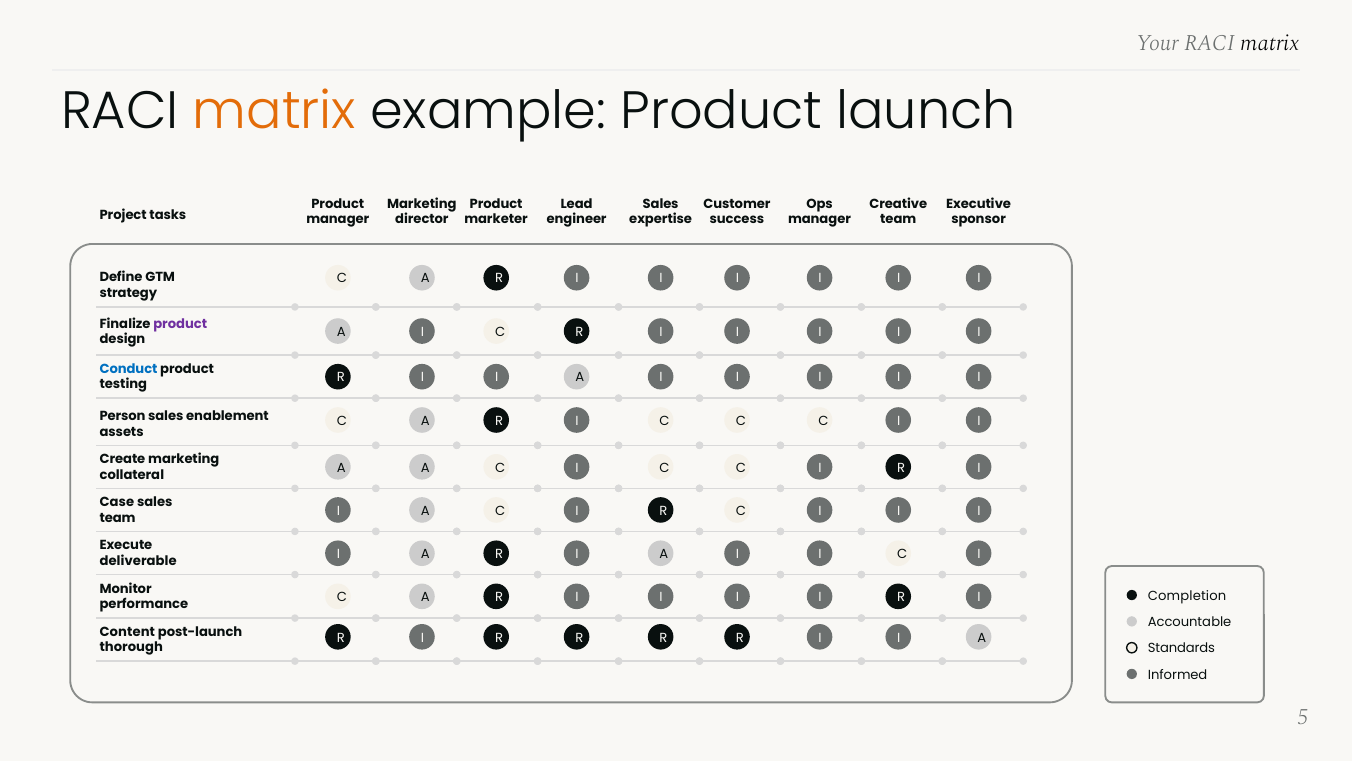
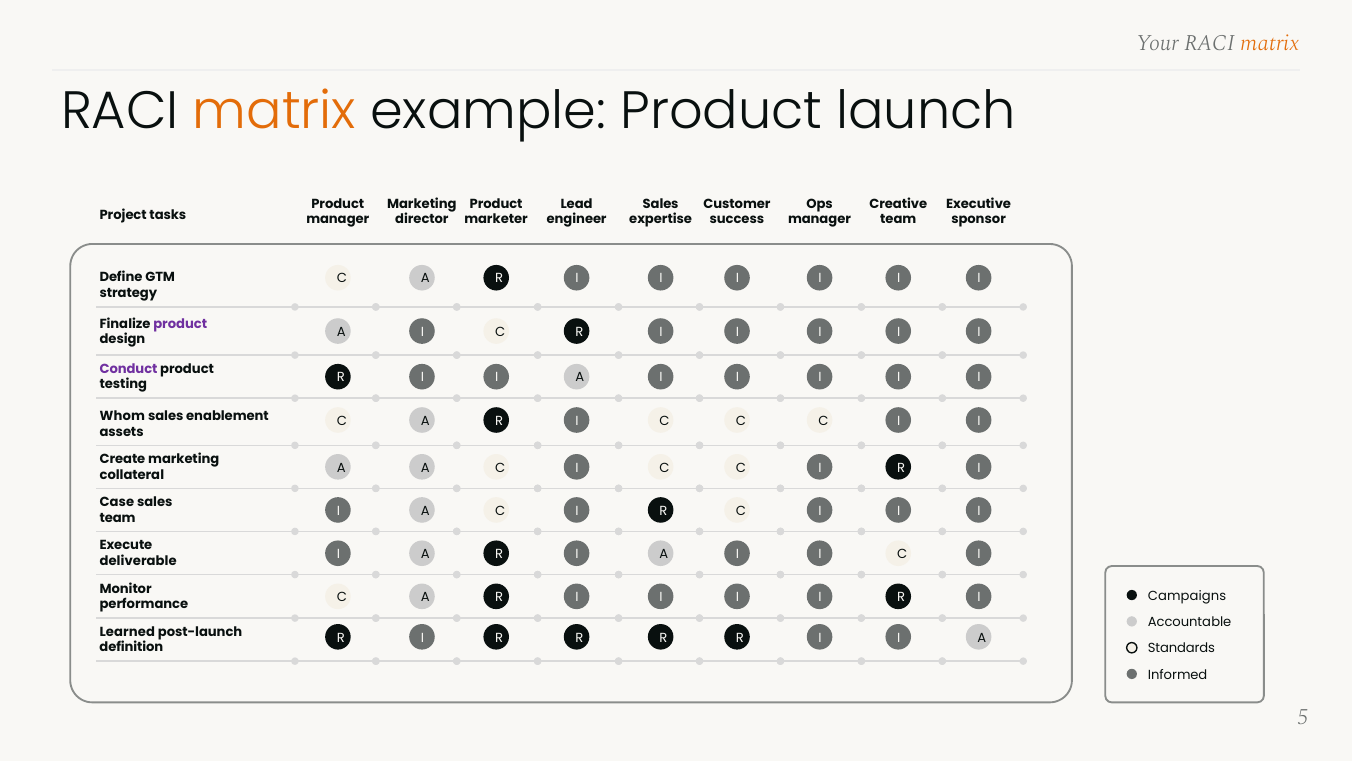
matrix colour: black -> orange (1270, 43)
Conduct colour: blue -> purple (129, 369)
Person: Person -> Whom (122, 416)
Completion: Completion -> Campaigns (1187, 596)
Content: Content -> Learned (127, 631)
thorough: thorough -> definition (131, 647)
